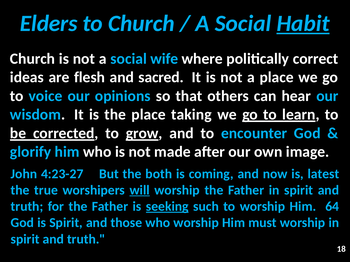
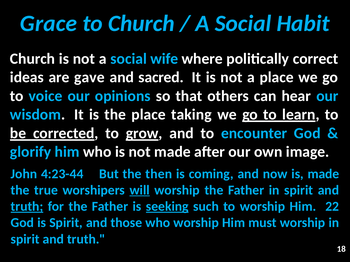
Elders: Elders -> Grace (49, 23)
Habit underline: present -> none (303, 23)
flesh: flesh -> gave (89, 77)
4:23-27: 4:23-27 -> 4:23-44 (62, 174)
both: both -> then (159, 174)
is latest: latest -> made (323, 174)
truth underline: none -> present (27, 207)
64: 64 -> 22 (332, 207)
